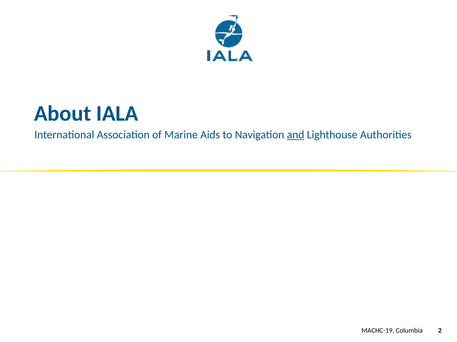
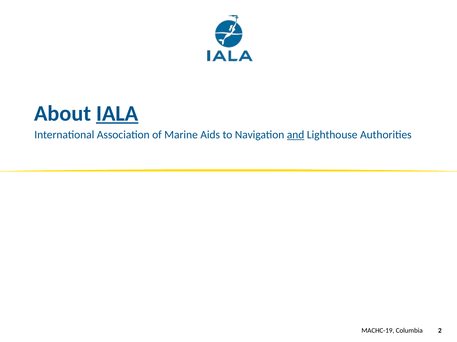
IALA underline: none -> present (117, 114)
